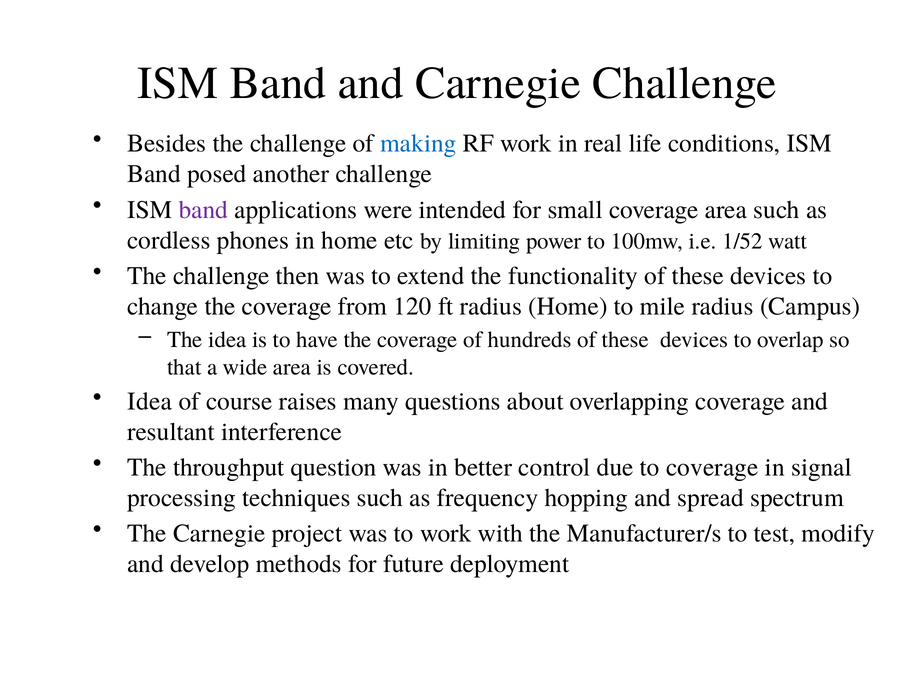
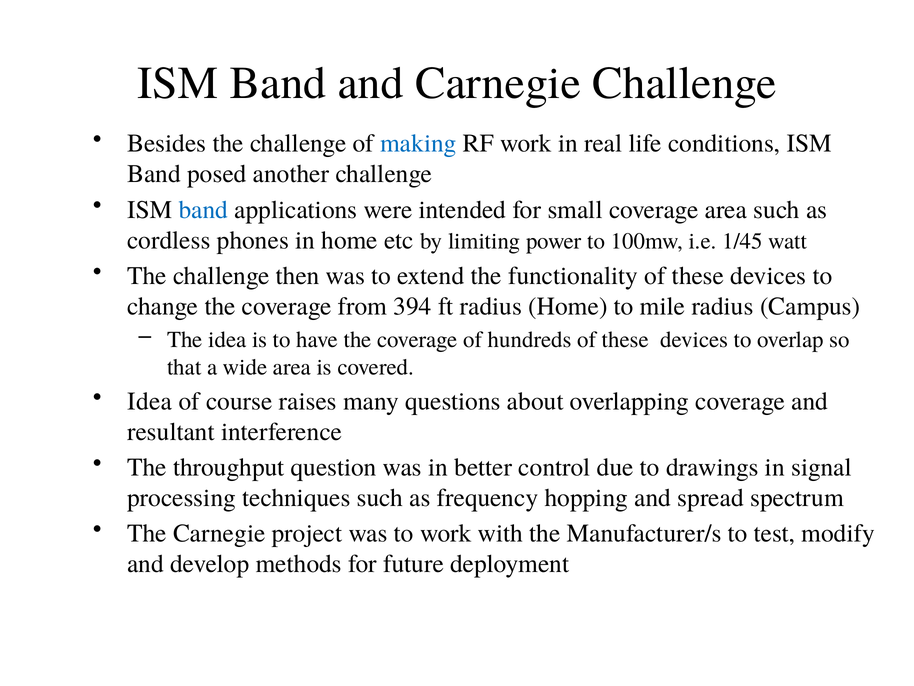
band colour: purple -> blue (203, 210)
1/52: 1/52 -> 1/45 (742, 241)
120: 120 -> 394 (413, 306)
to coverage: coverage -> drawings (712, 467)
